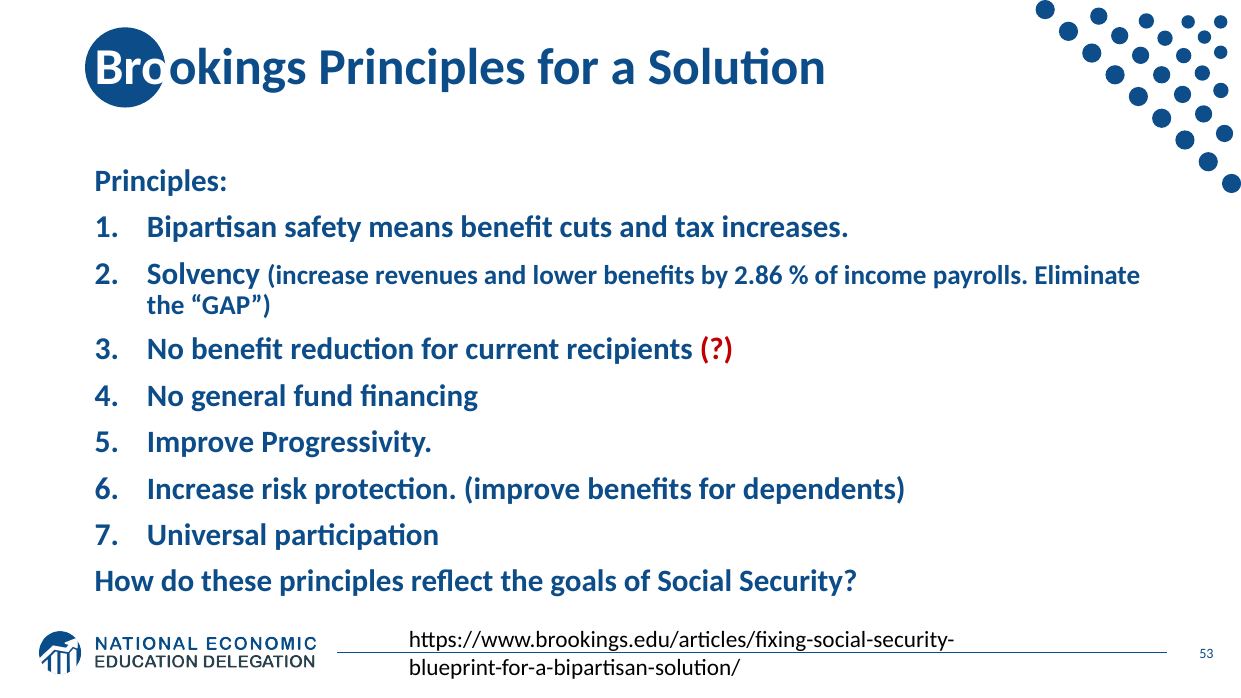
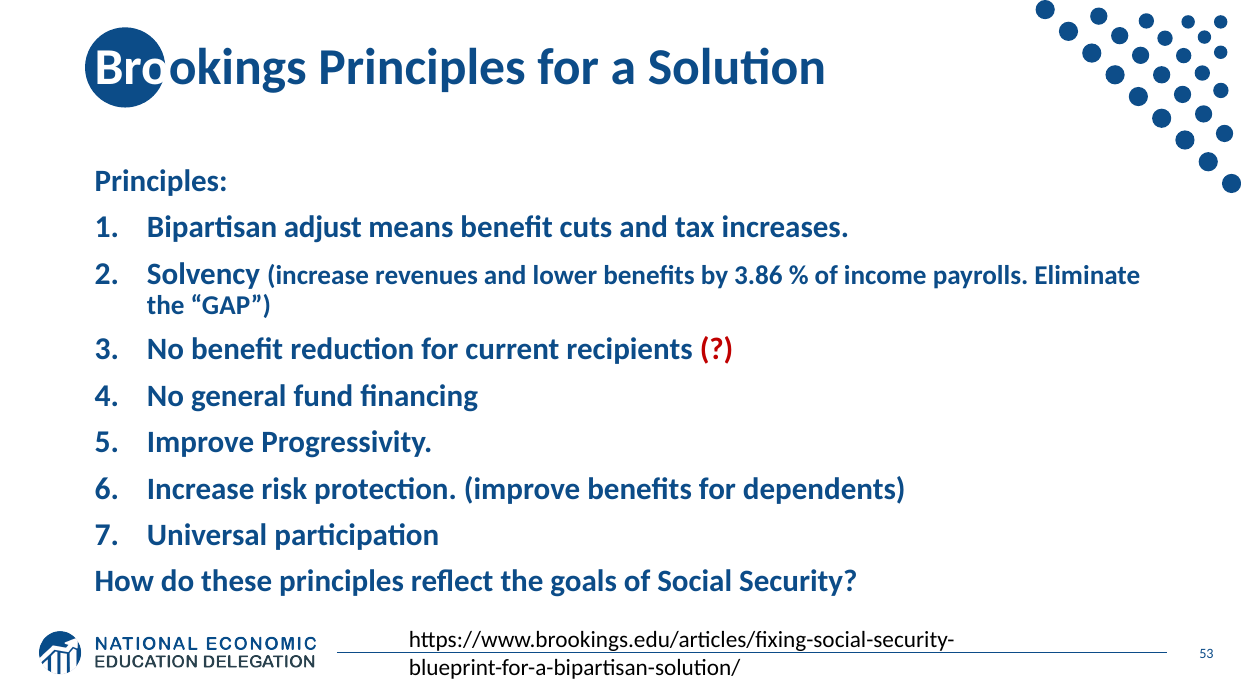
safety: safety -> adjust (323, 228)
2.86: 2.86 -> 3.86 (758, 275)
